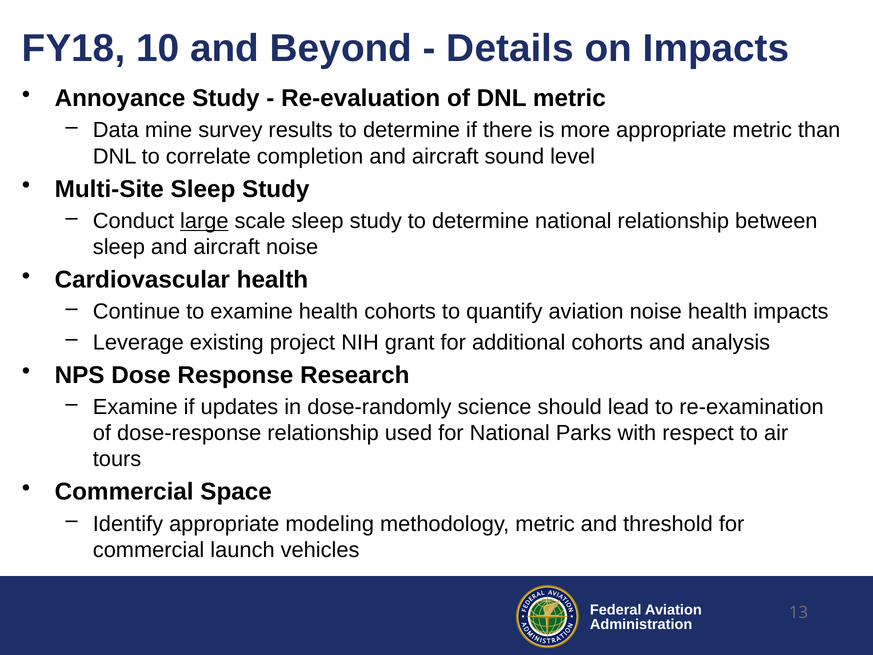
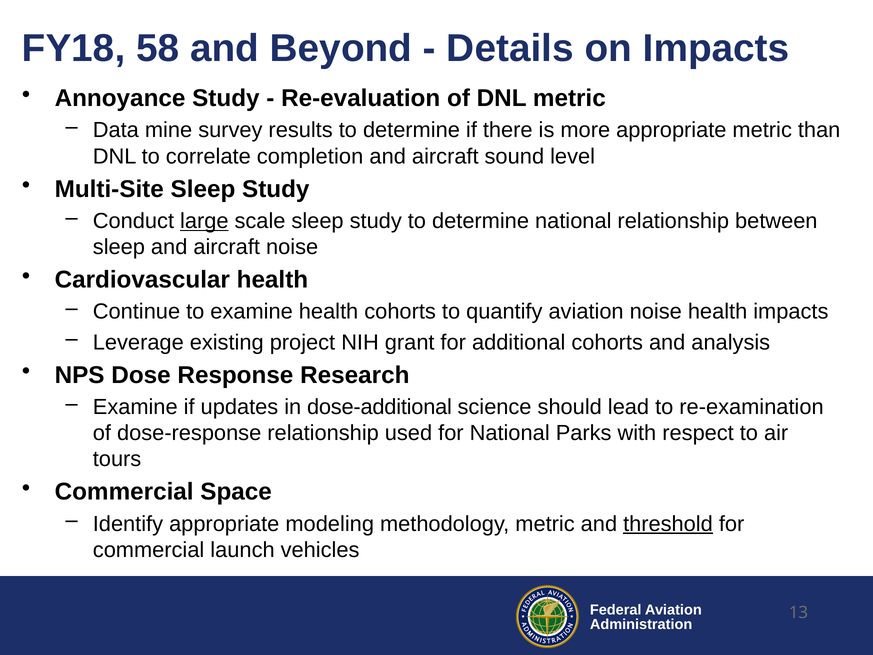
10: 10 -> 58 (158, 48)
dose-randomly: dose-randomly -> dose-additional (379, 407)
threshold underline: none -> present (668, 524)
